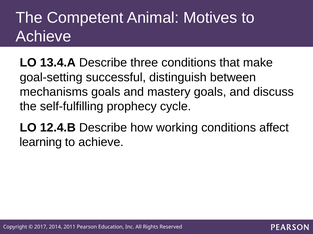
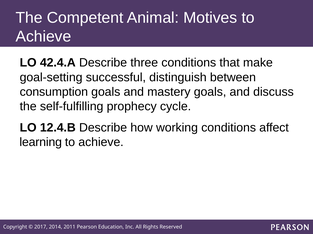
13.4.A: 13.4.A -> 42.4.A (58, 63)
mechanisms: mechanisms -> consumption (54, 92)
